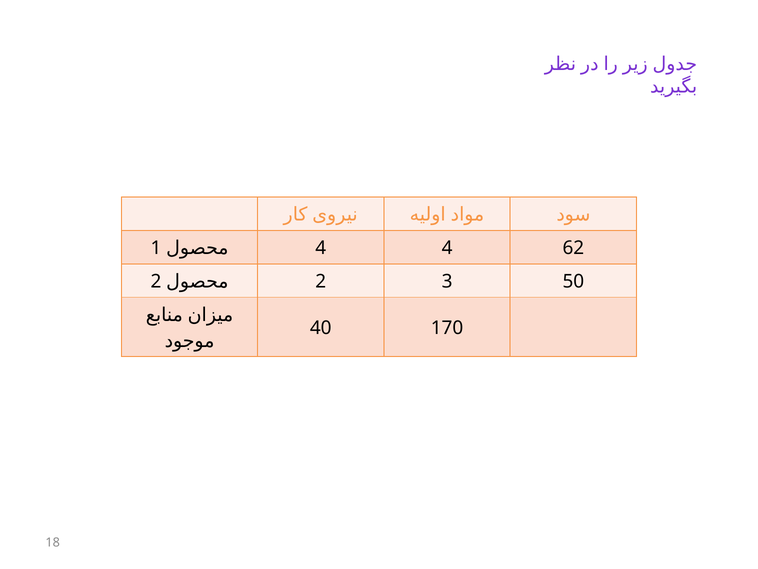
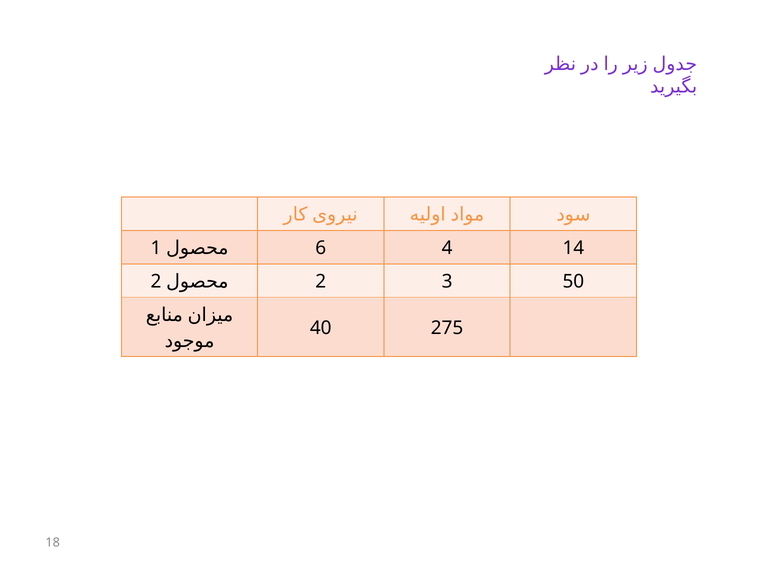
1 4: 4 -> 6 (321, 248)
62: 62 -> 14 (573, 248)
170: 170 -> 275 (447, 328)
